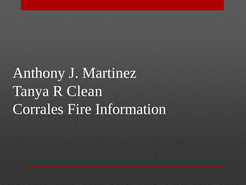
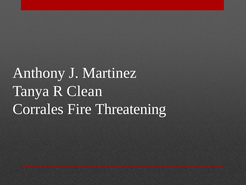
Information: Information -> Threatening (131, 109)
